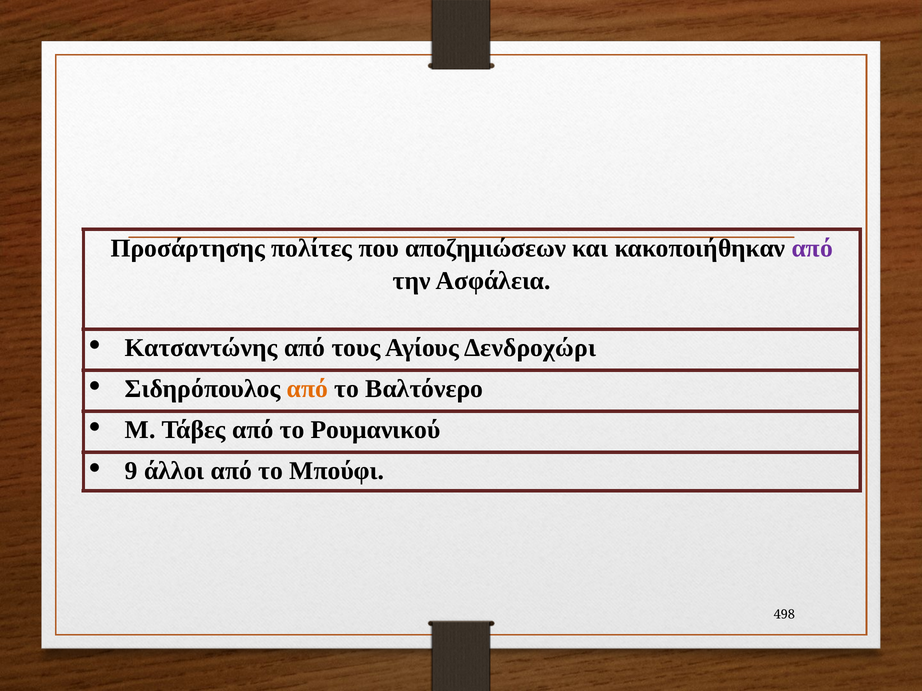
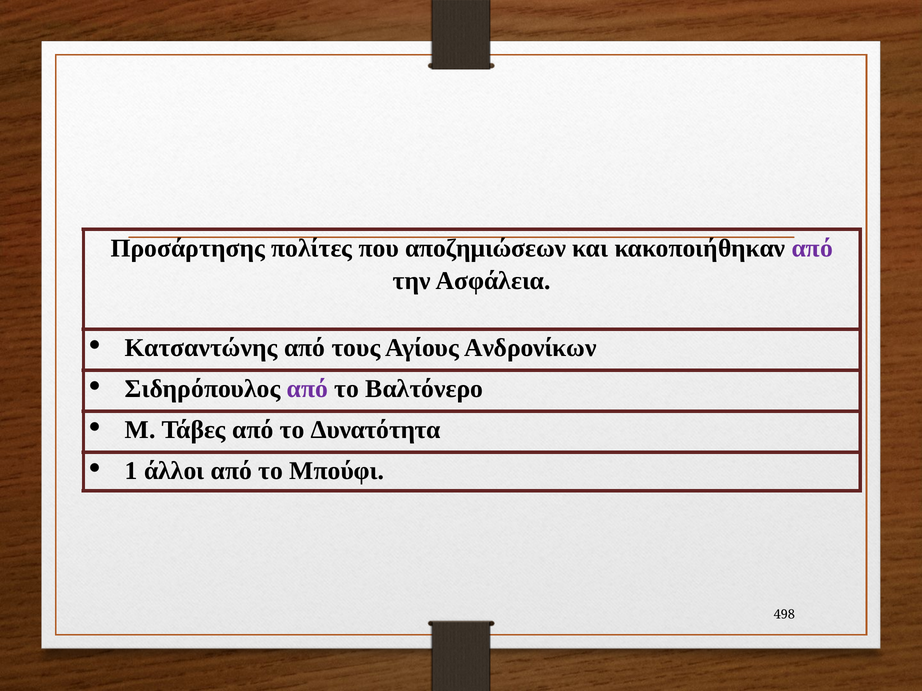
Δενδροχώρι: Δενδροχώρι -> Ανδρονίκων (530, 348)
από colour: orange -> purple (307, 389)
Ρουμανικού: Ρουμανικού -> Δυνατότητα (376, 430)
9: 9 -> 1 (131, 471)
